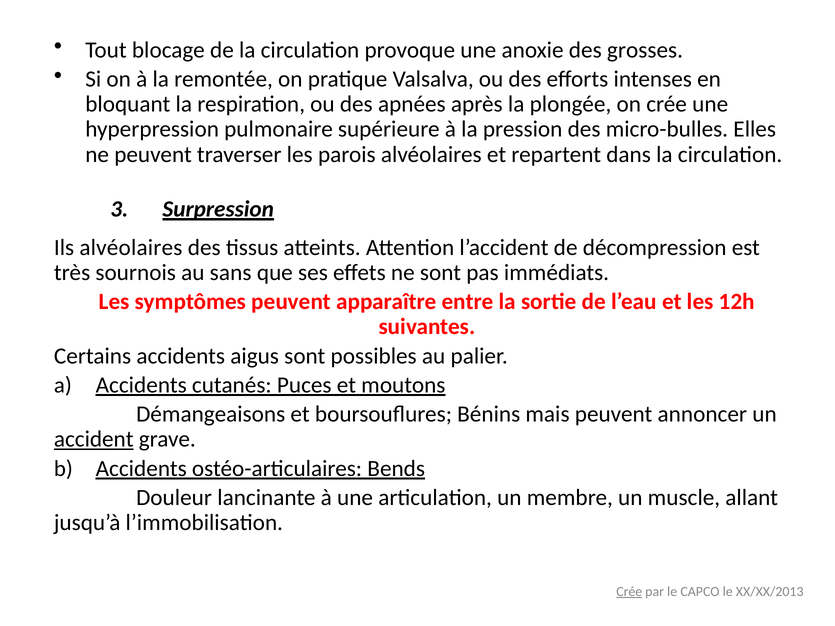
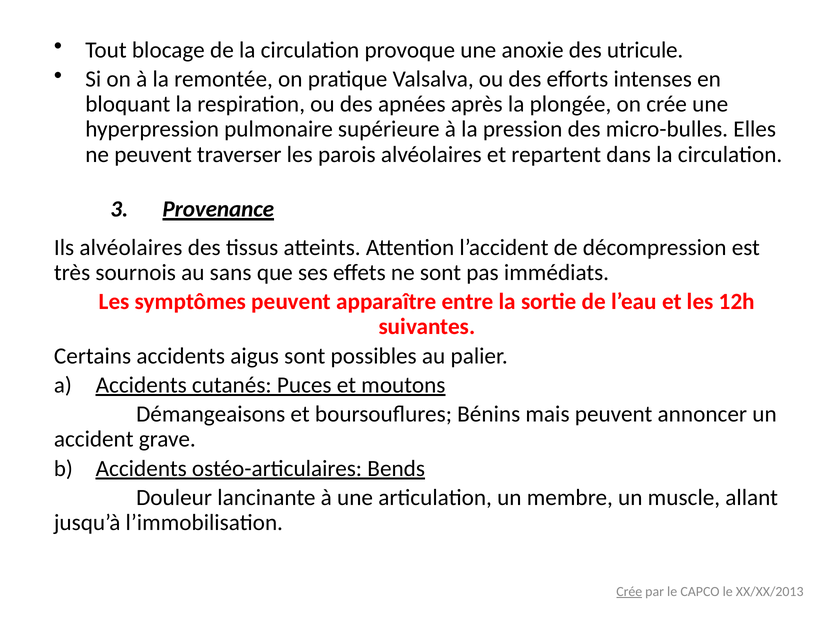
grosses: grosses -> utricule (645, 50)
Surpression: Surpression -> Provenance (218, 209)
accident underline: present -> none (94, 439)
